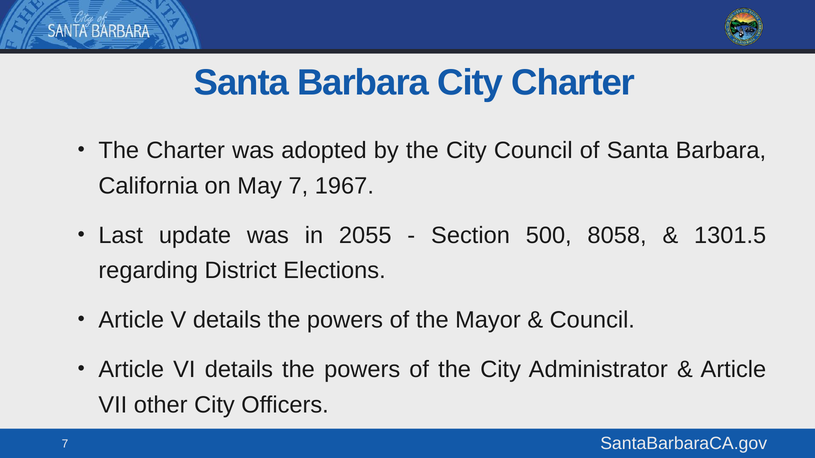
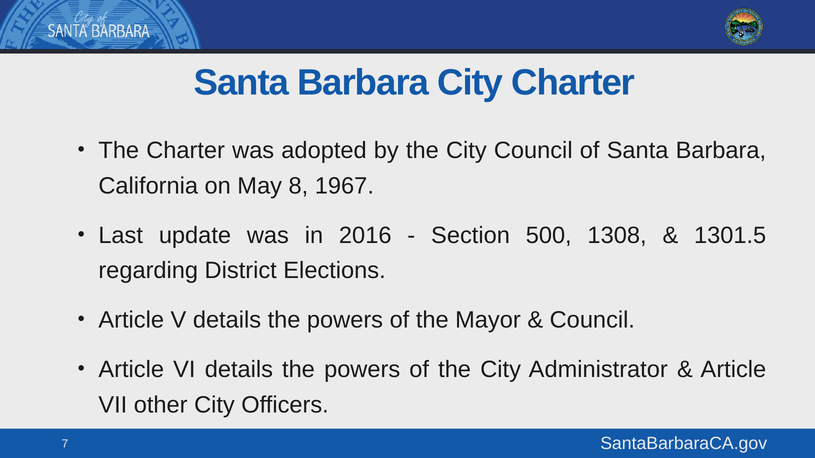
May 7: 7 -> 8 (298, 186)
2055: 2055 -> 2016 (365, 236)
8058: 8058 -> 1308 (617, 236)
